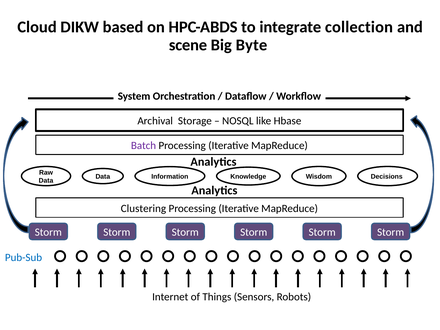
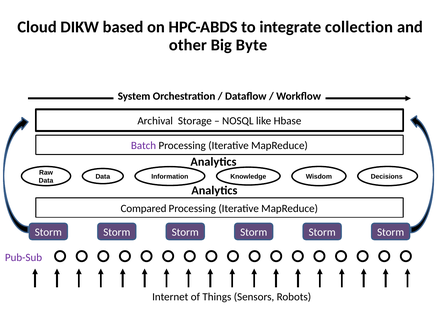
scene: scene -> other (188, 45)
Clustering: Clustering -> Compared (144, 208)
Pub-Sub colour: blue -> purple (23, 258)
